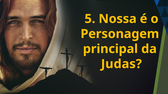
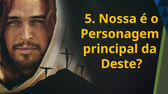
Judas: Judas -> Deste (122, 64)
